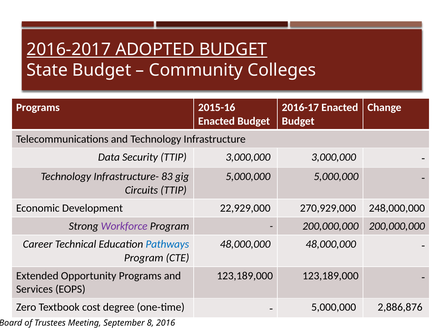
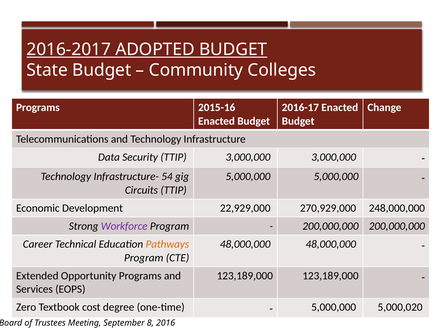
83: 83 -> 54 (167, 177)
Pathways colour: blue -> orange (167, 244)
2,886,876: 2,886,876 -> 5,000,020 (400, 307)
